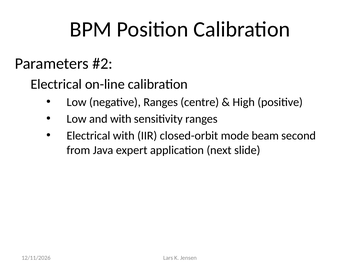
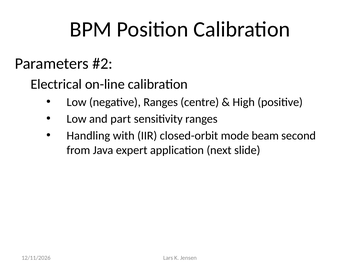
and with: with -> part (121, 119)
Electrical: Electrical -> Handling (88, 136)
